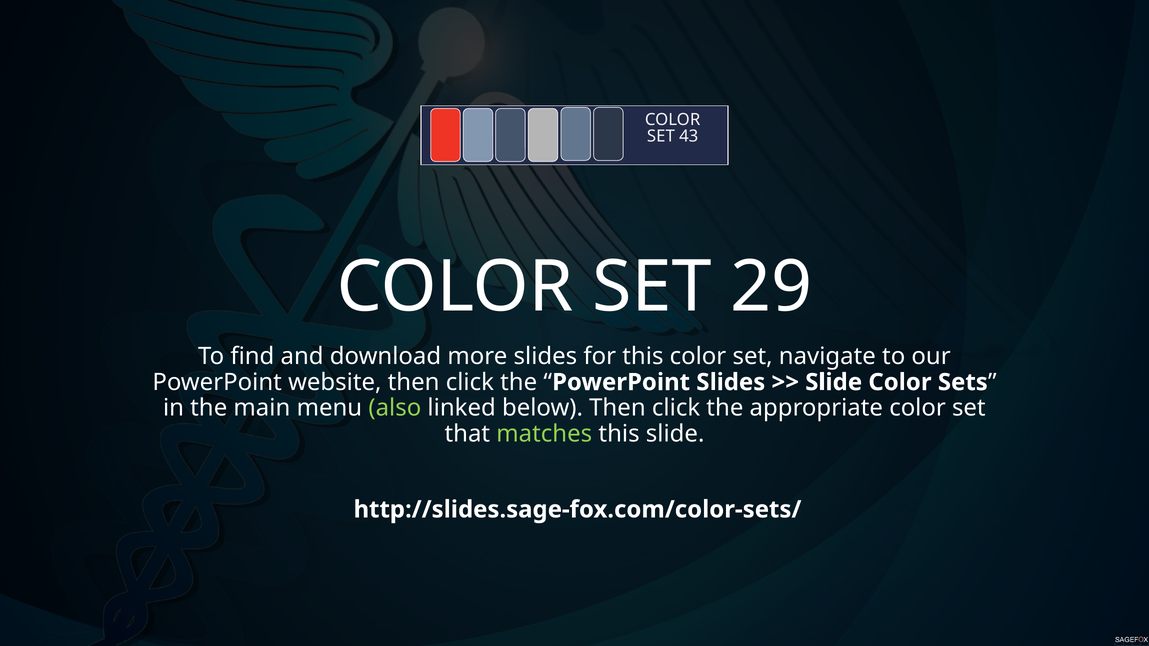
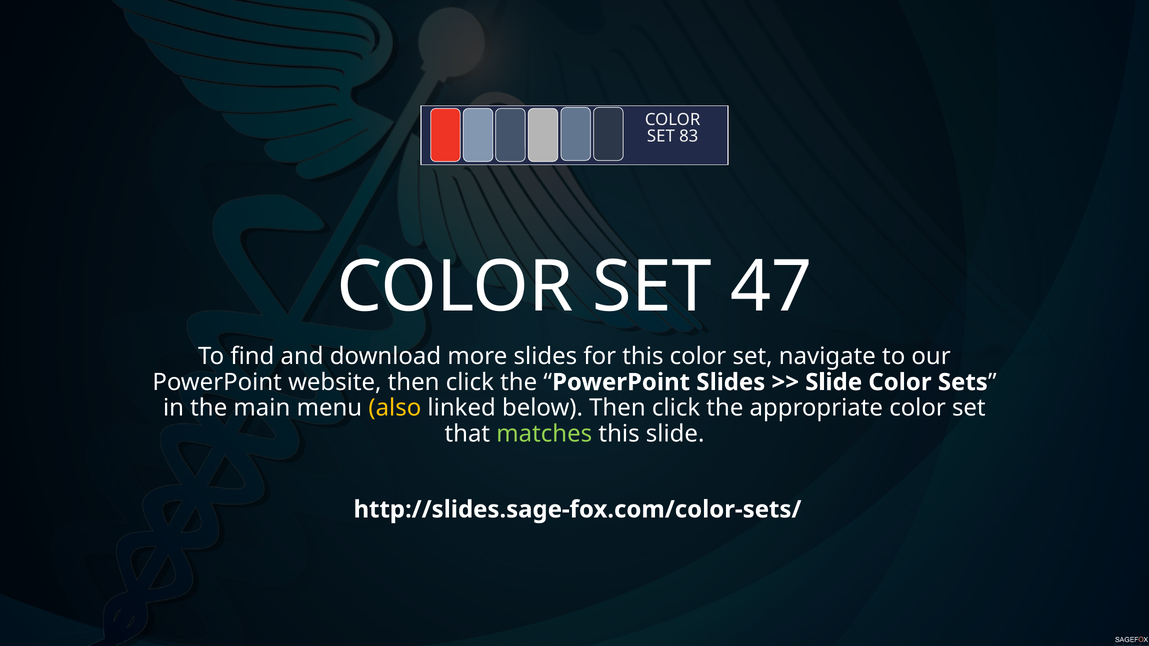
43: 43 -> 83 (689, 136)
29: 29 -> 47 (771, 287)
also colour: light green -> yellow (395, 408)
